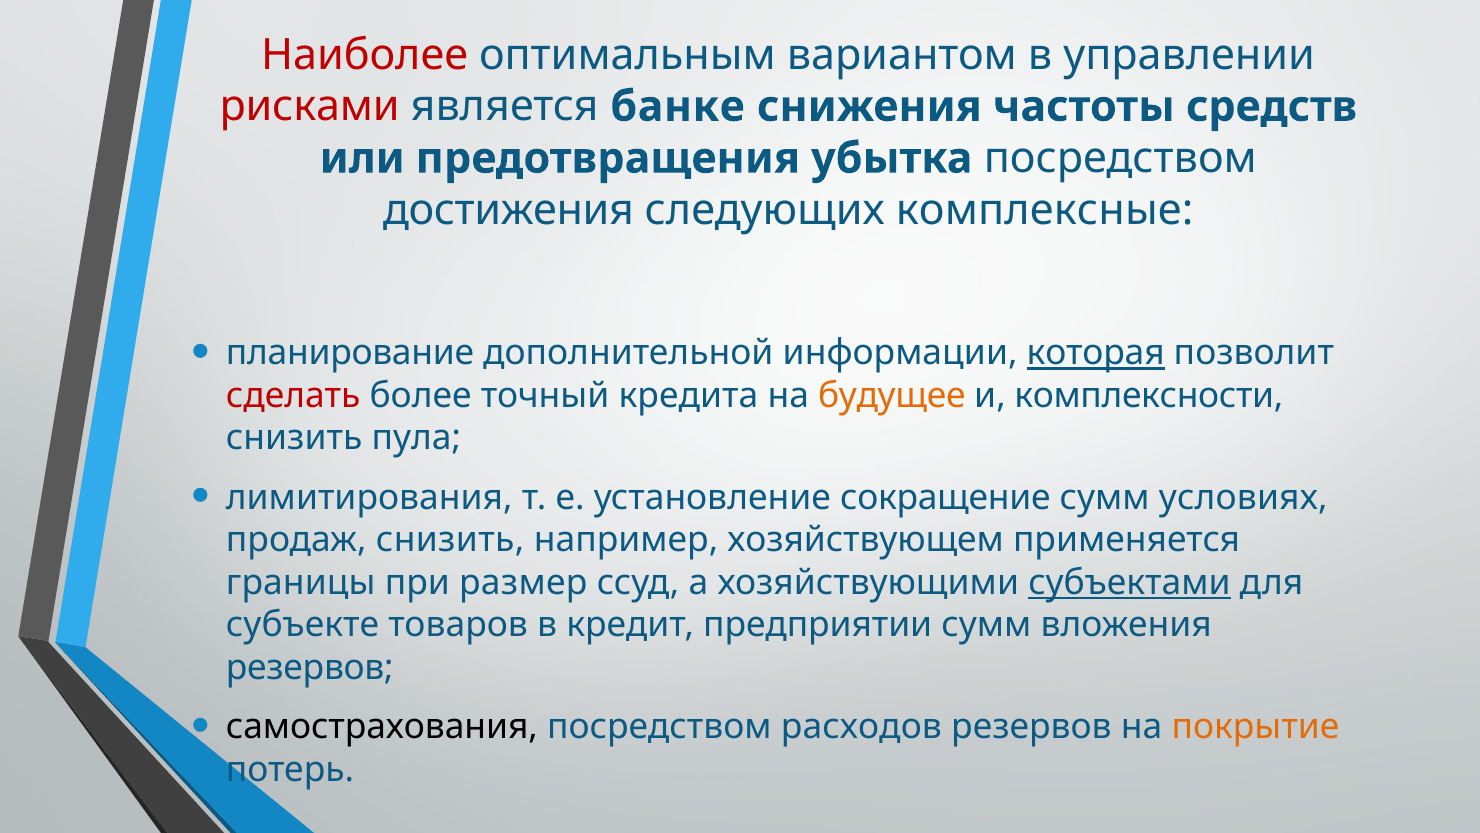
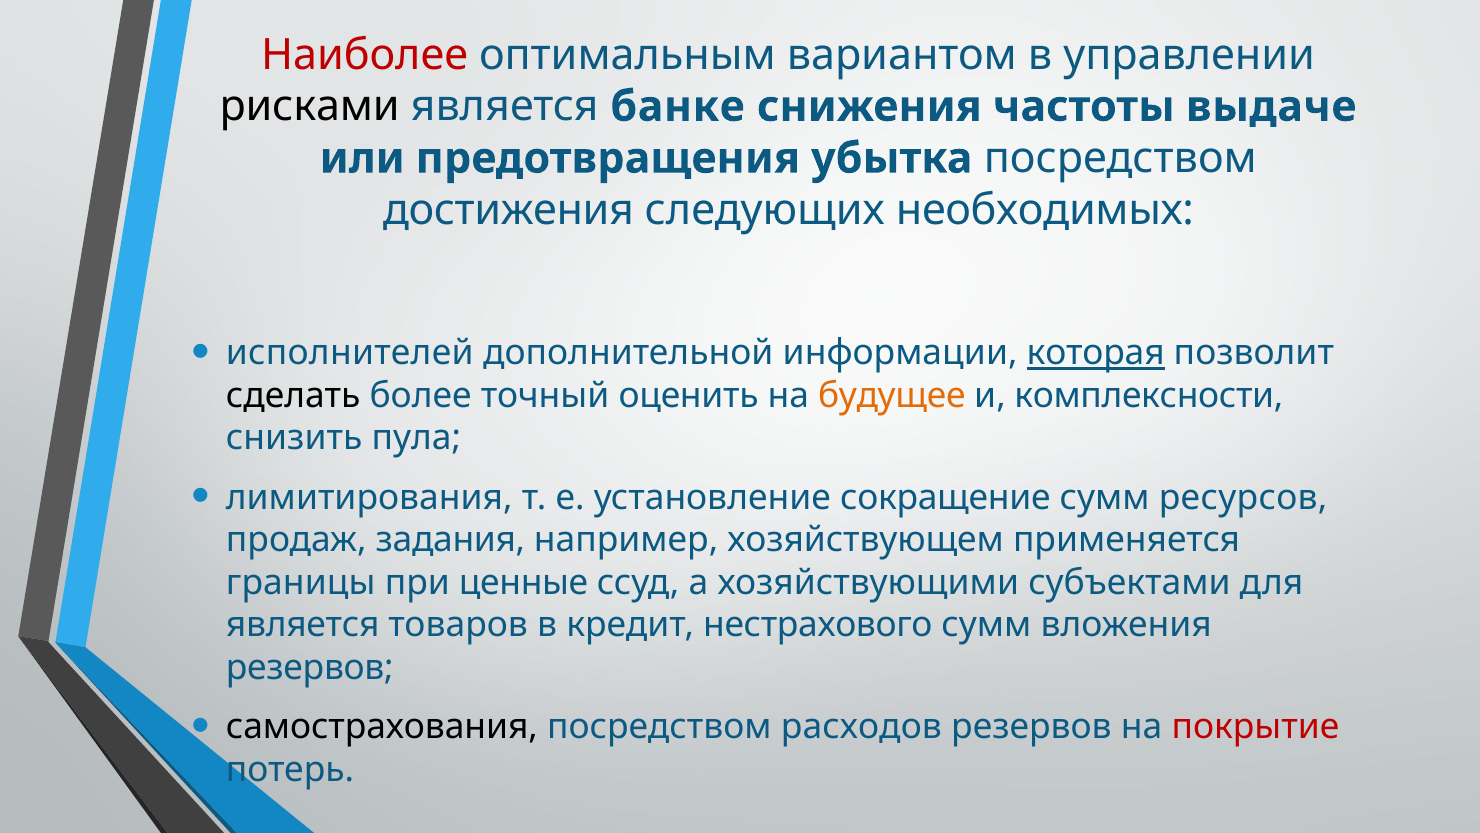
рисками colour: red -> black (310, 107)
средств: средств -> выдаче (1271, 107)
комплексные: комплексные -> необходимых (1045, 210)
планирование: планирование -> исполнителей (350, 353)
сделать colour: red -> black (293, 396)
кредита: кредита -> оценить (689, 396)
условиях: условиях -> ресурсов (1243, 497)
продаж снизить: снизить -> задания (450, 540)
размер: размер -> ценные (524, 582)
субъектами underline: present -> none (1129, 582)
субъекте: субъекте -> является (303, 625)
предприятии: предприятии -> нестрахового (818, 625)
покрытие colour: orange -> red (1255, 726)
